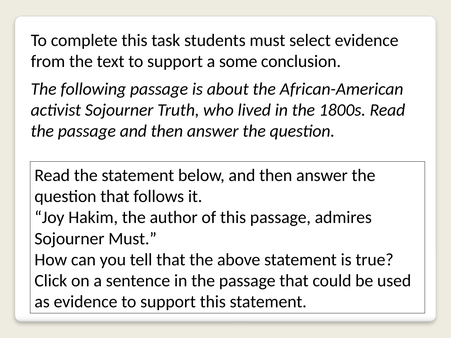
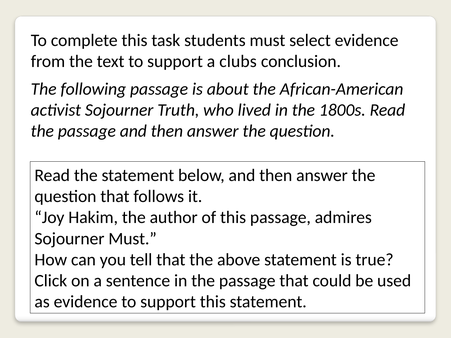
some: some -> clubs (238, 61)
